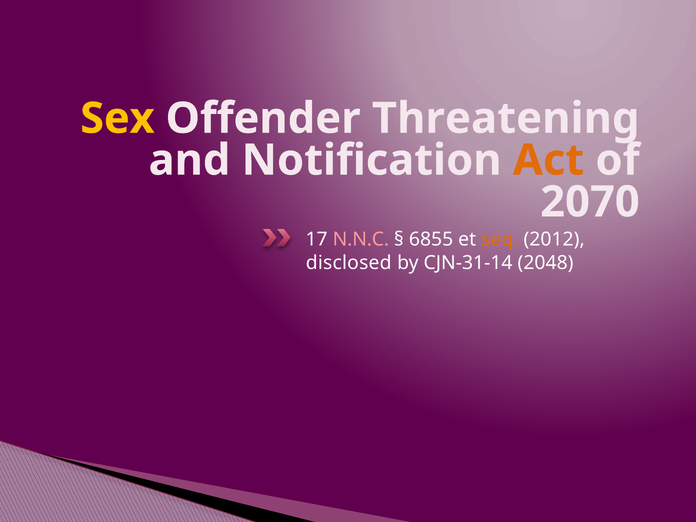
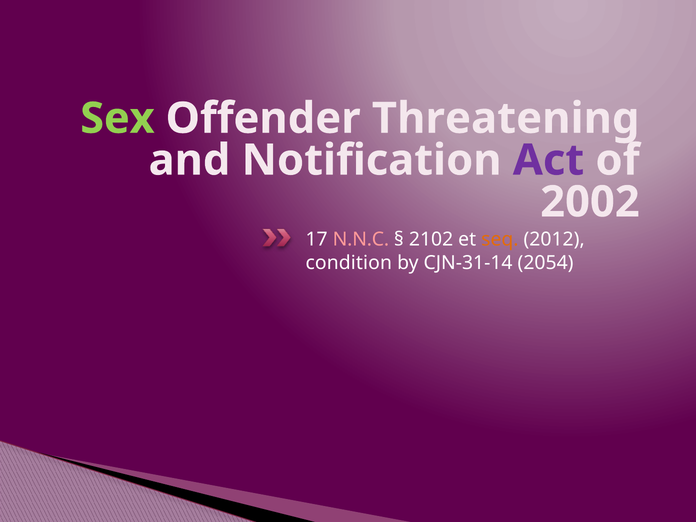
Sex colour: yellow -> light green (117, 118)
Act colour: orange -> purple (549, 160)
2070: 2070 -> 2002 (590, 202)
6855: 6855 -> 2102 (431, 240)
disclosed: disclosed -> condition (349, 263)
2048: 2048 -> 2054 (546, 263)
